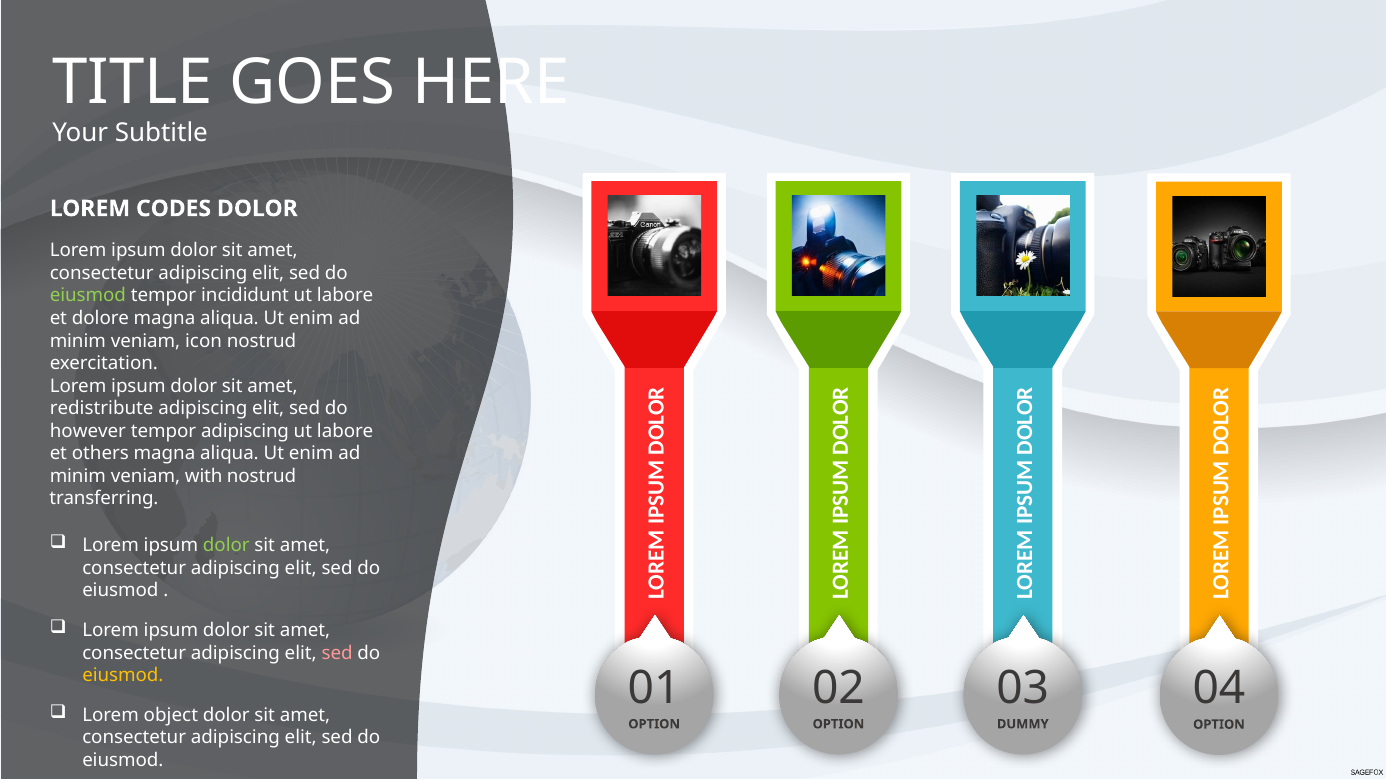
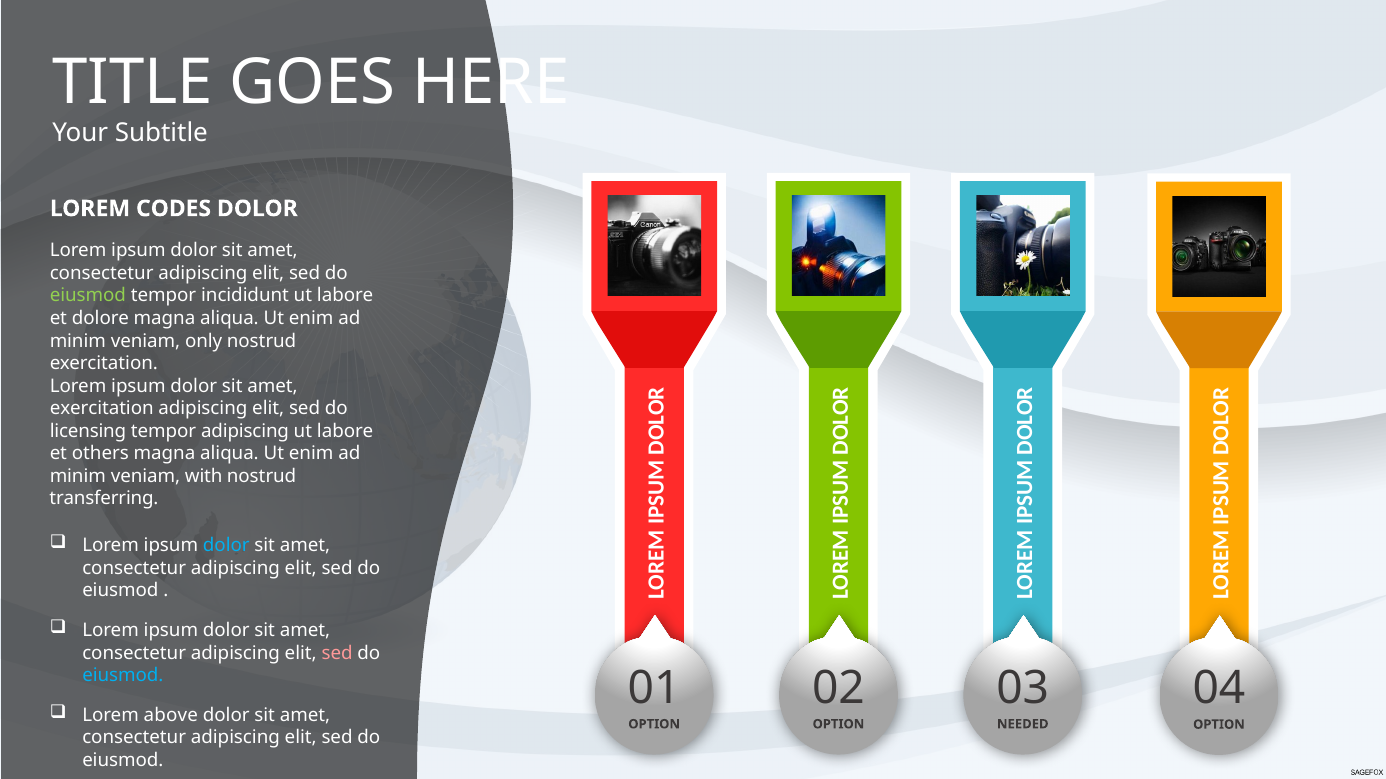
icon: icon -> only (204, 341)
redistribute: redistribute -> exercitation (102, 409)
however: however -> licensing (88, 431)
dolor colour: light green -> light blue (226, 546)
eiusmod colour: yellow -> light blue (123, 676)
object: object -> above (171, 716)
DUMMY: DUMMY -> NEEDED (1023, 725)
